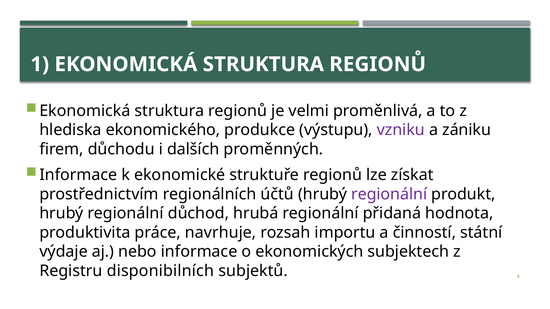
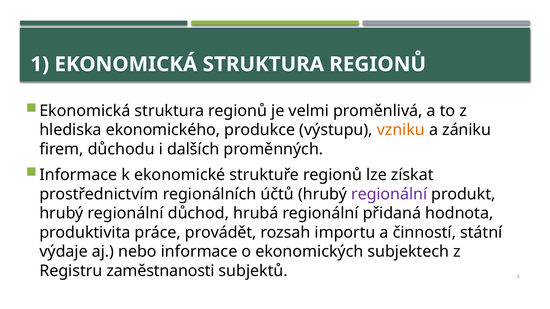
vzniku colour: purple -> orange (401, 130)
navrhuje: navrhuje -> provádět (221, 233)
disponibilních: disponibilních -> zaměstnanosti (161, 271)
